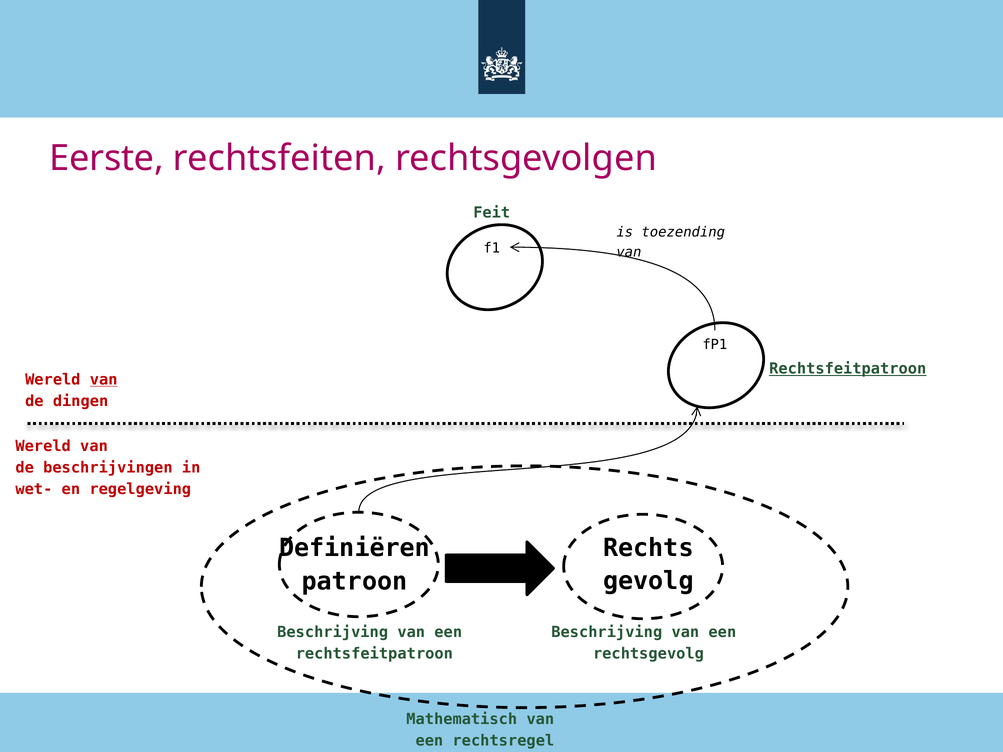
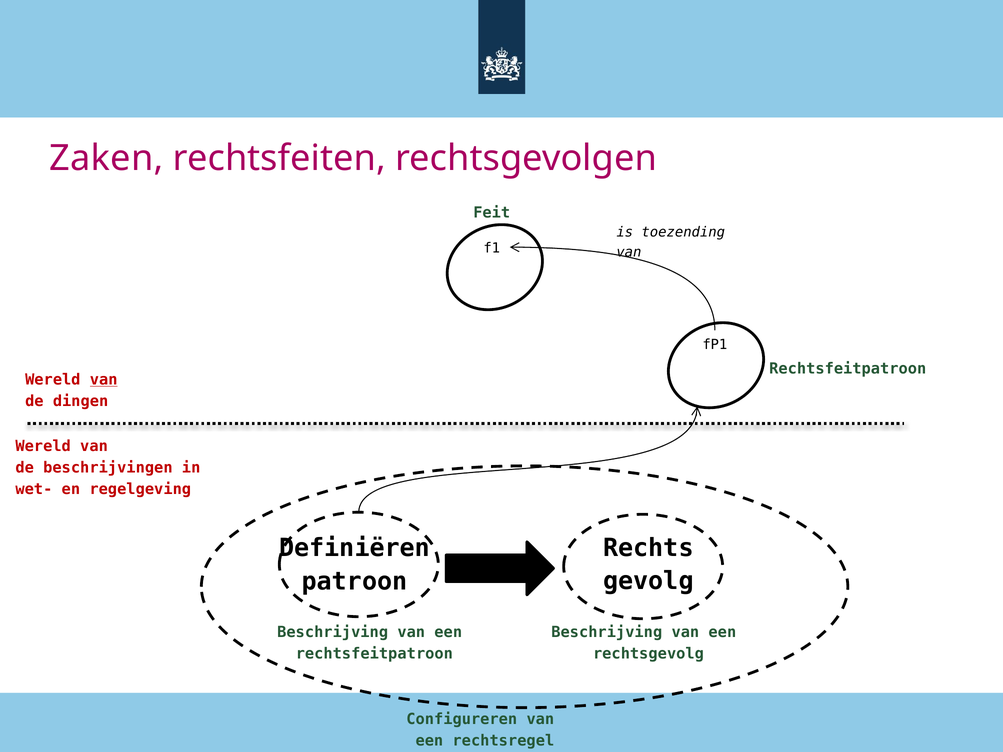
Eerste: Eerste -> Zaken (106, 158)
Rechtsfeitpatroon underline: present -> none (848, 369)
Mathematisch: Mathematisch -> Configureren (462, 719)
